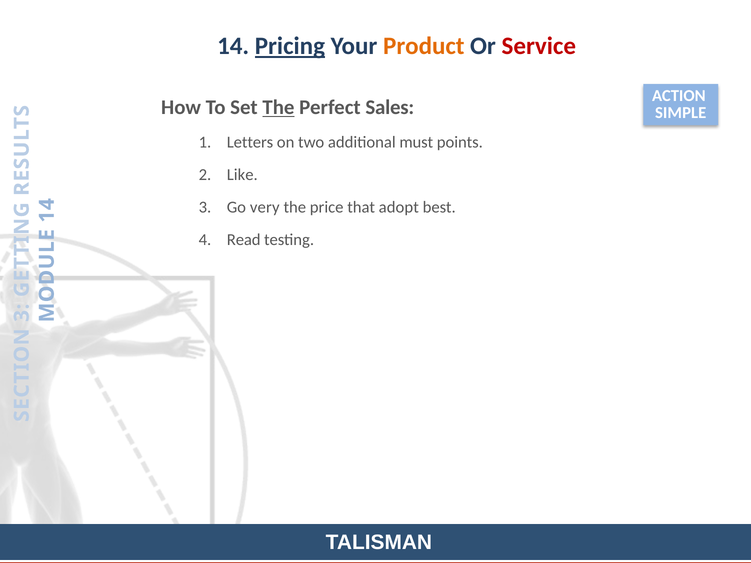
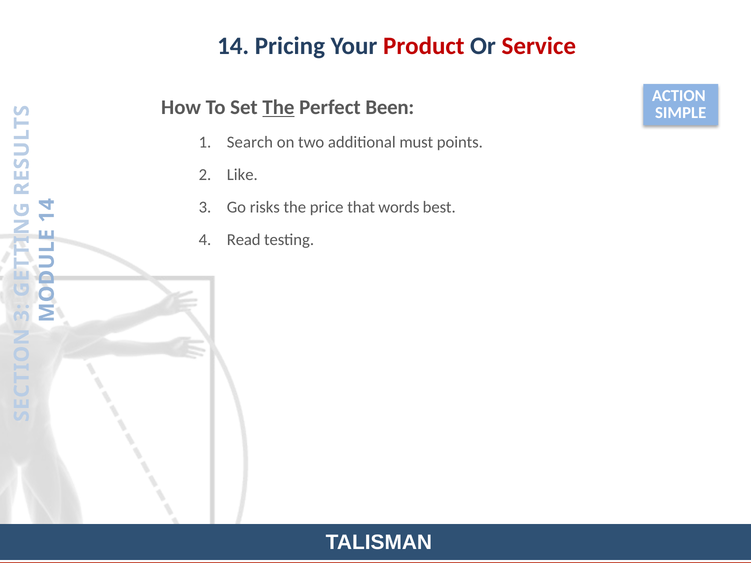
Pricing underline: present -> none (290, 46)
Product colour: orange -> red (424, 46)
Sales: Sales -> Been (390, 108)
Letters: Letters -> Search (250, 142)
very: very -> risks (265, 207)
adopt: adopt -> words (399, 207)
